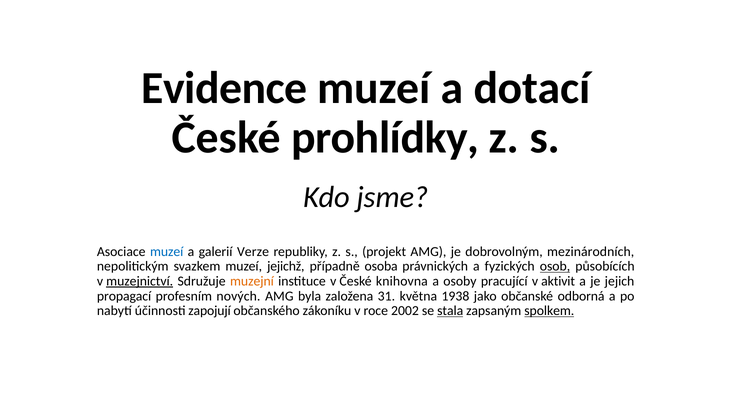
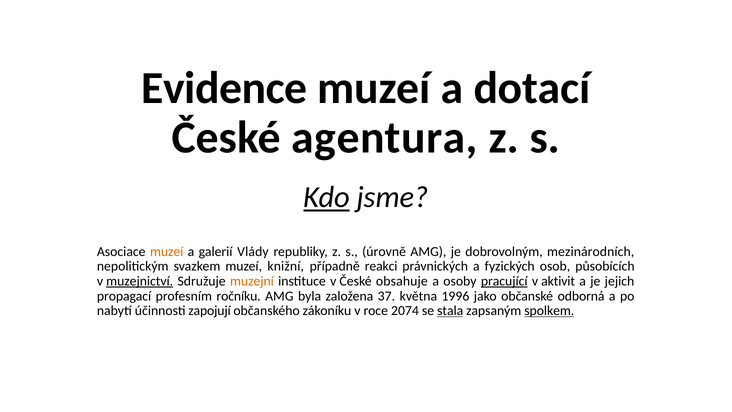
prohlídky: prohlídky -> agentura (385, 138)
Kdo underline: none -> present (327, 197)
muzeí colour: blue -> orange (167, 251)
Verze: Verze -> Vlády (253, 251)
projekt: projekt -> úrovně (384, 251)
jejichž: jejichž -> knižní (286, 266)
osoba: osoba -> reakci (381, 266)
osob underline: present -> none (555, 266)
knihovna: knihovna -> obsahuje (402, 281)
pracující underline: none -> present (504, 281)
nových: nových -> ročníku (239, 296)
31: 31 -> 37 (386, 296)
1938: 1938 -> 1996 (455, 296)
2002: 2002 -> 2074 (405, 311)
